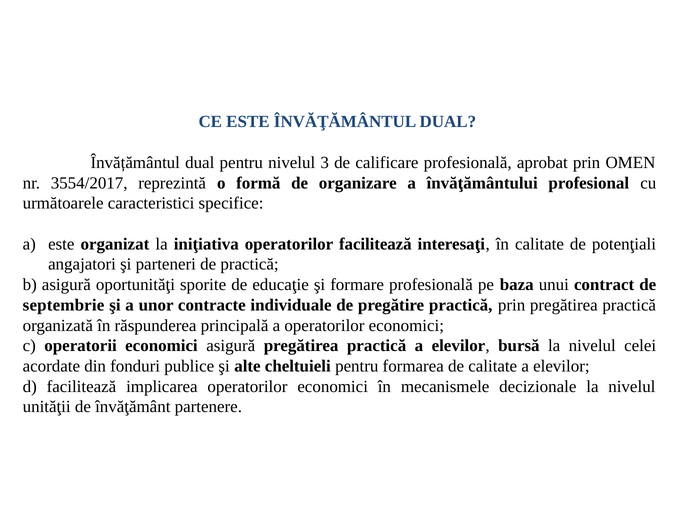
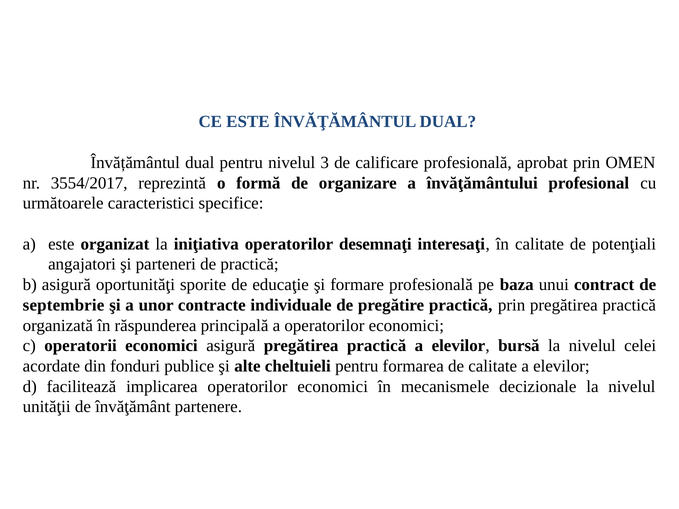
operatorilor facilitează: facilitează -> desemnaţi (375, 244)
